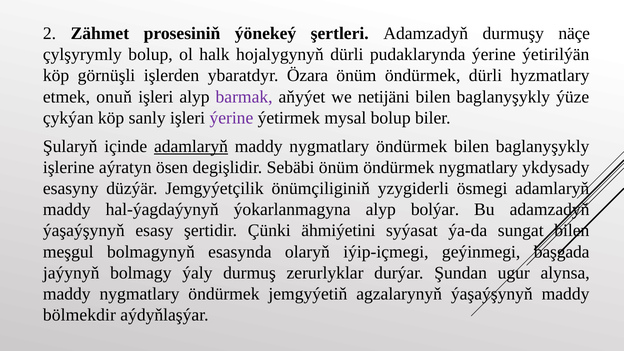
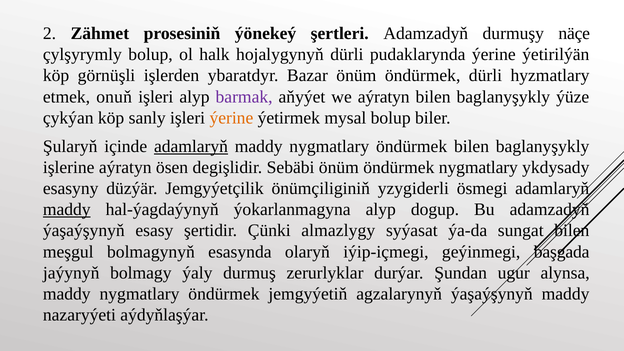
Özara: Özara -> Bazar (307, 76)
we netijäni: netijäni -> aýratyn (384, 97)
ýerine colour: purple -> orange (231, 118)
maddy underline: none -> present (67, 210)
bolýar: bolýar -> dogup (435, 210)
ähmiýetini: ähmiýetini -> almazlygy (338, 231)
bölmekdir: bölmekdir -> nazaryýeti (79, 315)
